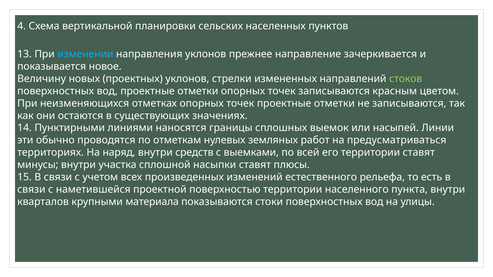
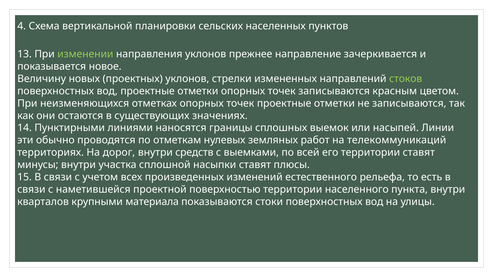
изменении colour: light blue -> light green (85, 54)
предусматриваться: предусматриваться -> телекоммуникаций (397, 140)
наряд: наряд -> дорог (119, 153)
